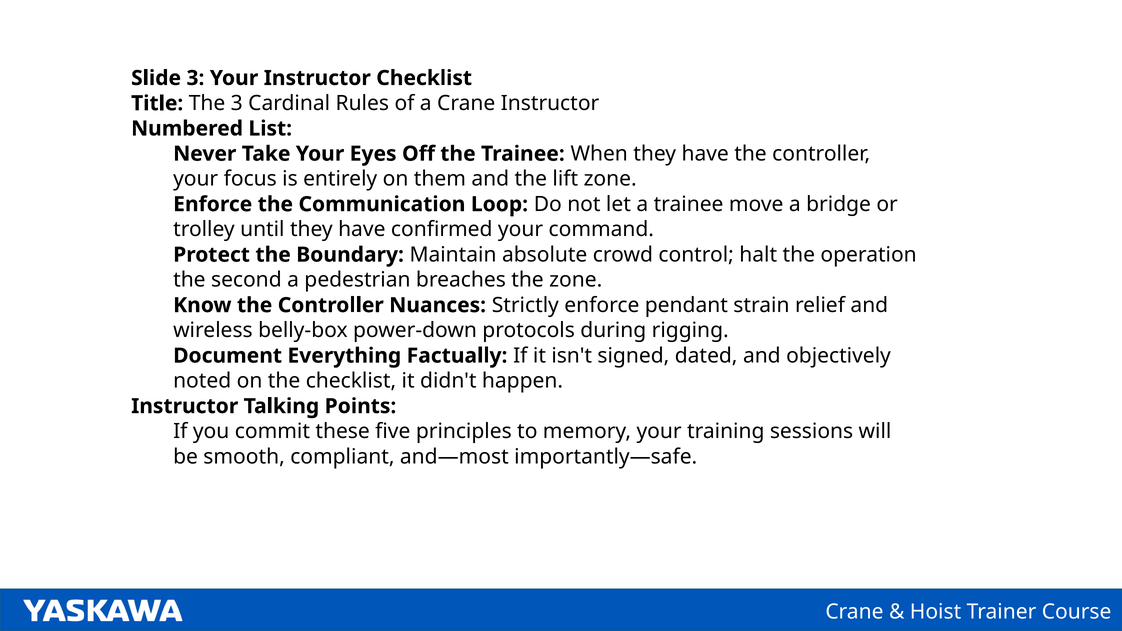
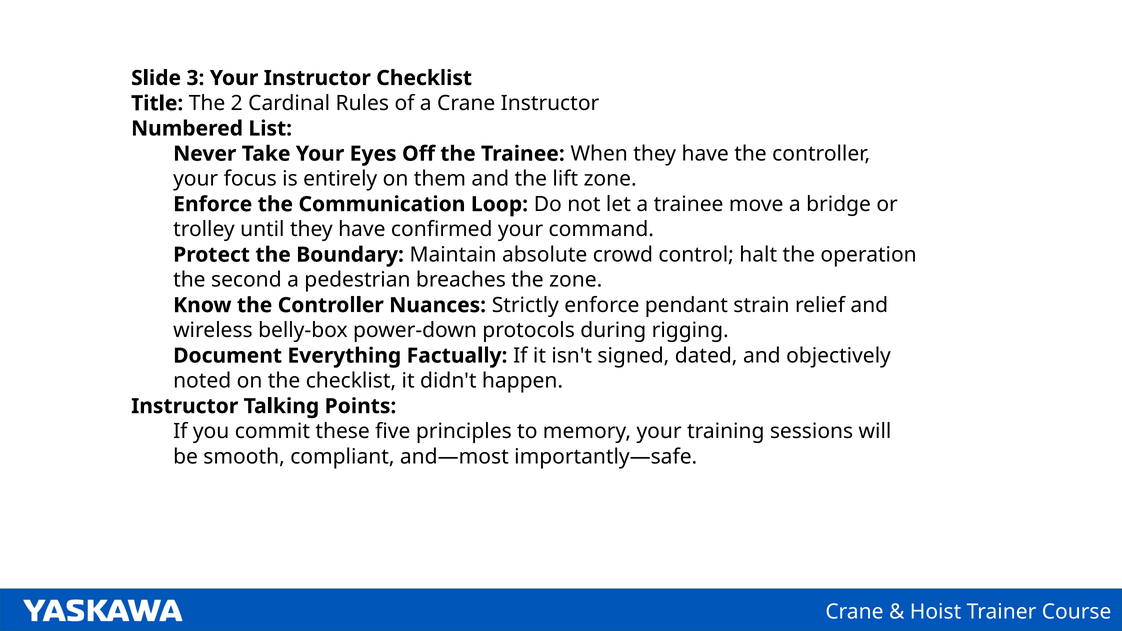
The 3: 3 -> 2 (237, 103)
